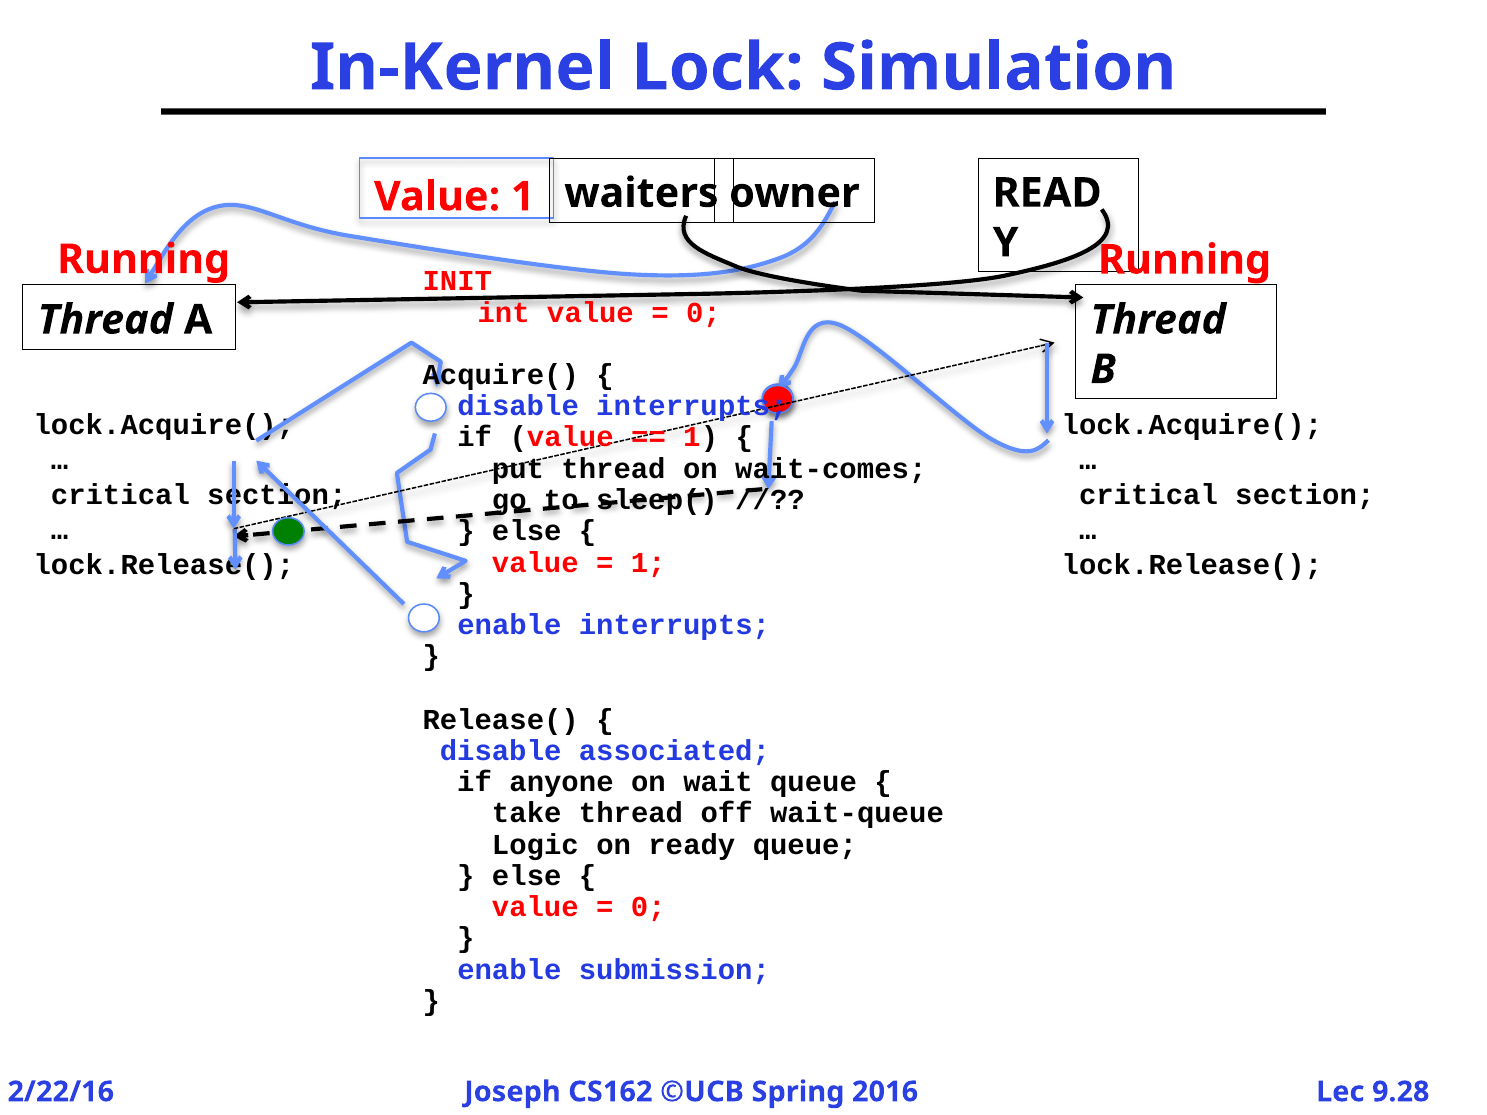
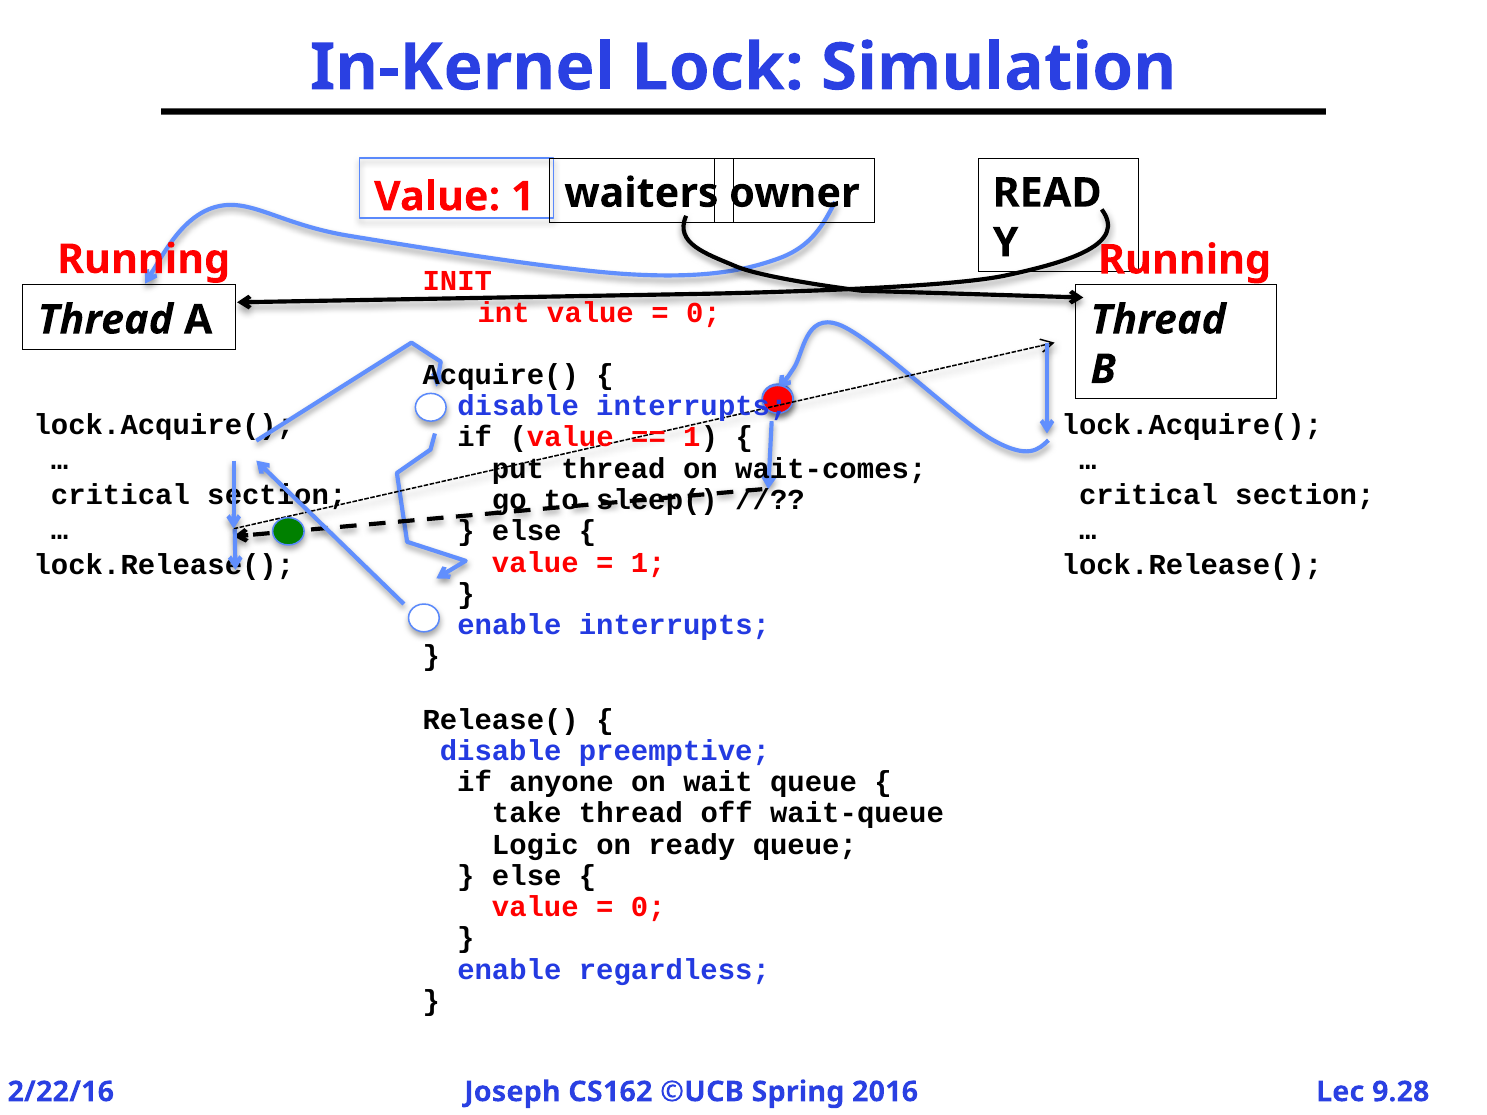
associated: associated -> preemptive (674, 751)
submission: submission -> regardless (674, 970)
